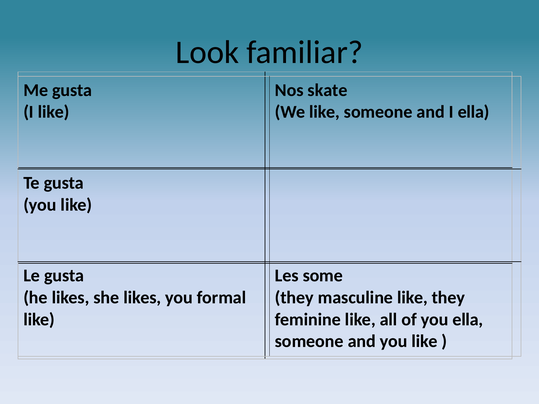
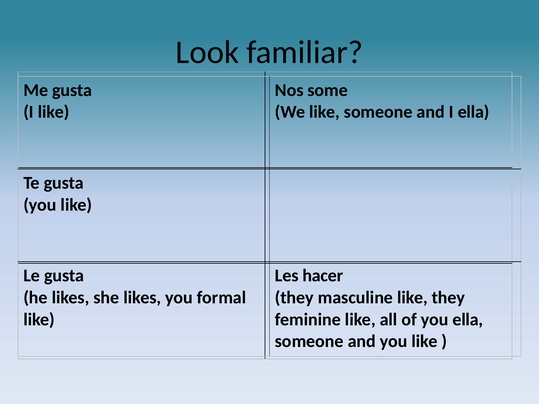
skate: skate -> some (328, 90)
some: some -> hacer (323, 276)
